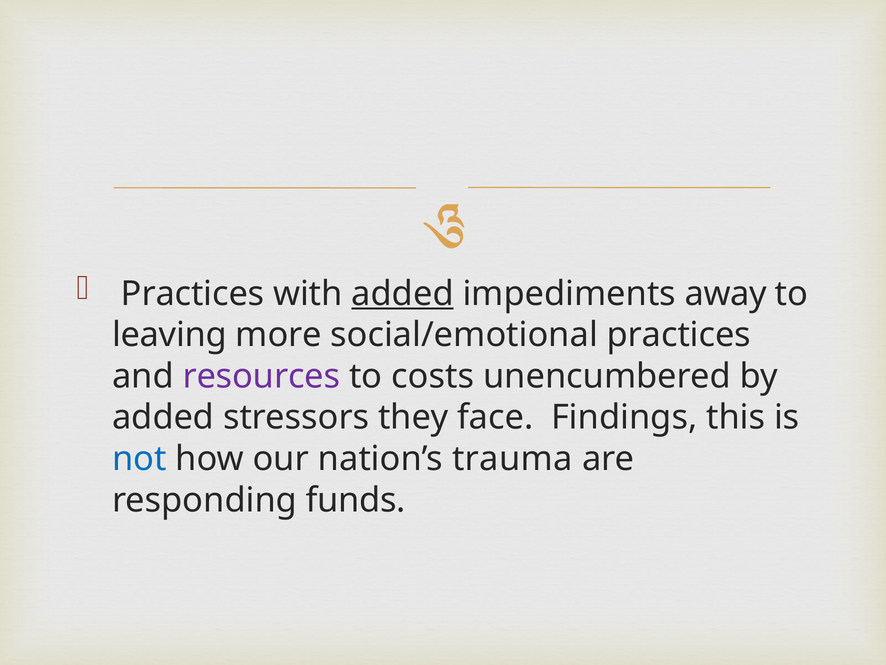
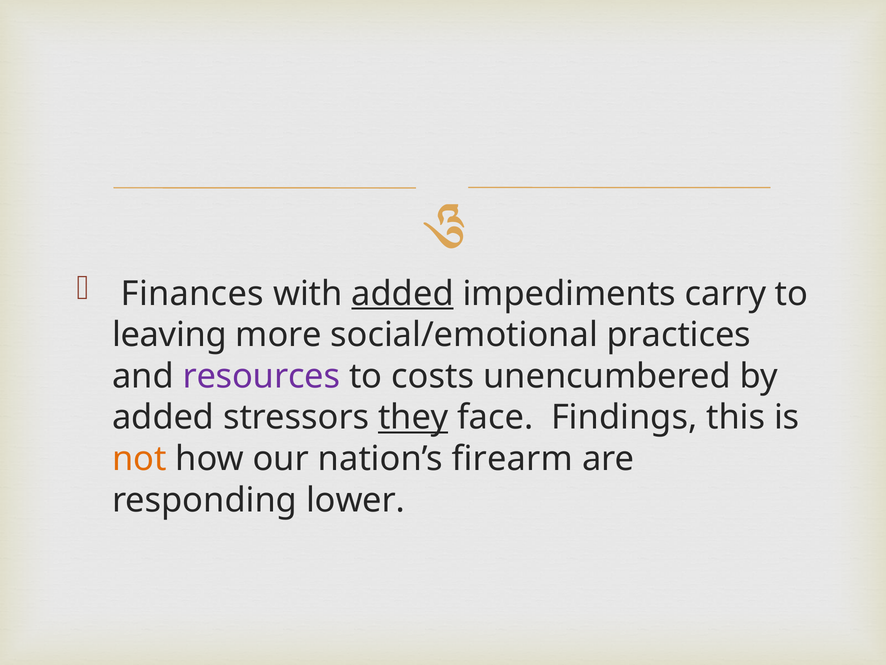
Practices: Practices -> Finances (192, 293)
away: away -> carry (726, 293)
they underline: none -> present (413, 417)
not colour: blue -> orange (139, 459)
trauma: trauma -> firearm (512, 459)
funds: funds -> lower (356, 500)
